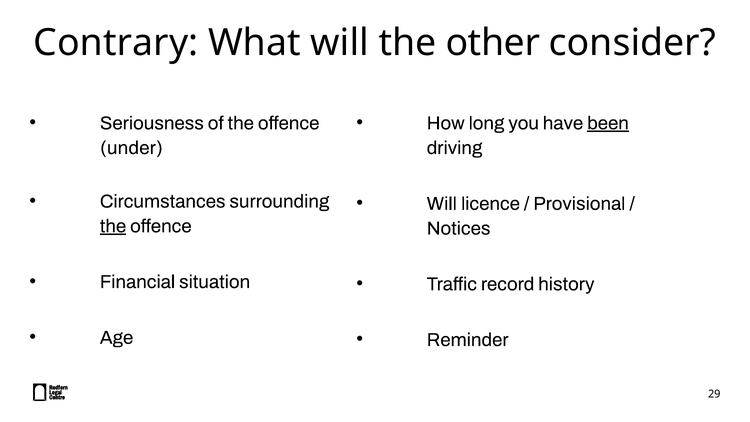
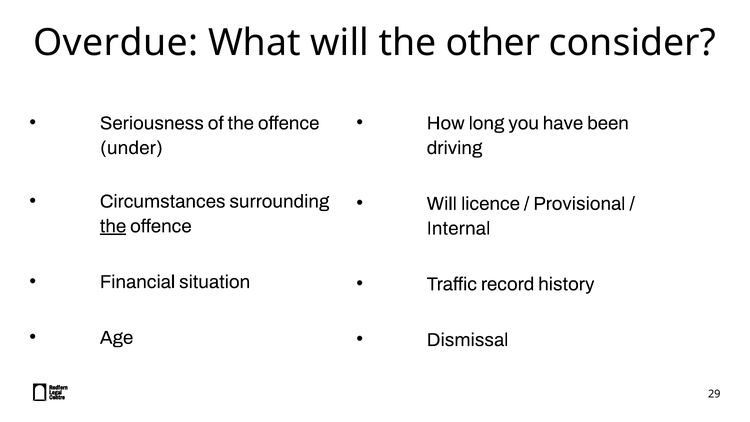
Contrary: Contrary -> Overdue (116, 43)
been underline: present -> none (608, 123)
Notices: Notices -> Internal (458, 228)
Reminder: Reminder -> Dismissal (468, 340)
